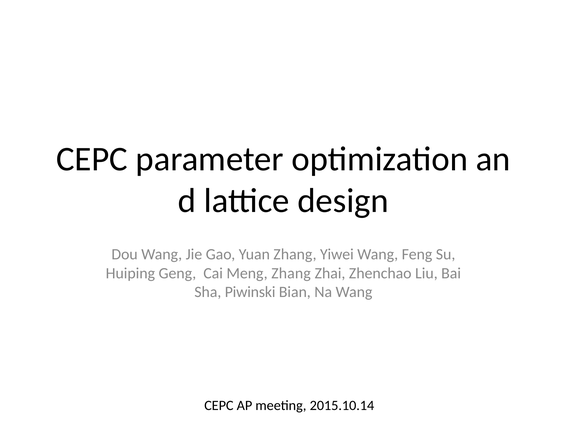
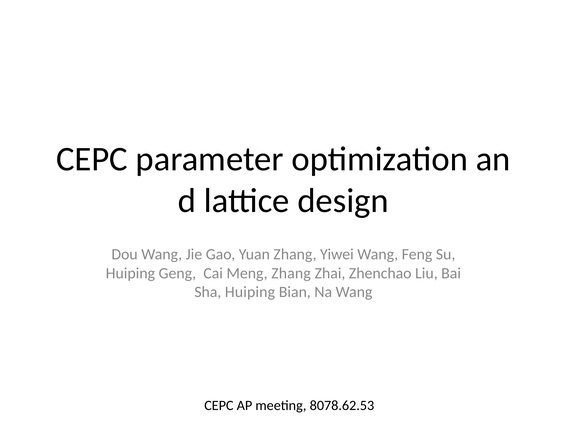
Sha Piwinski: Piwinski -> Huiping (250, 292)
2015.10.14: 2015.10.14 -> 8078.62.53 (342, 406)
